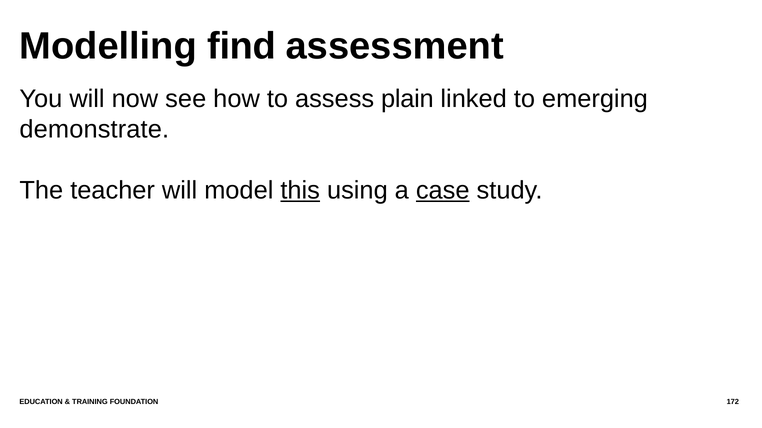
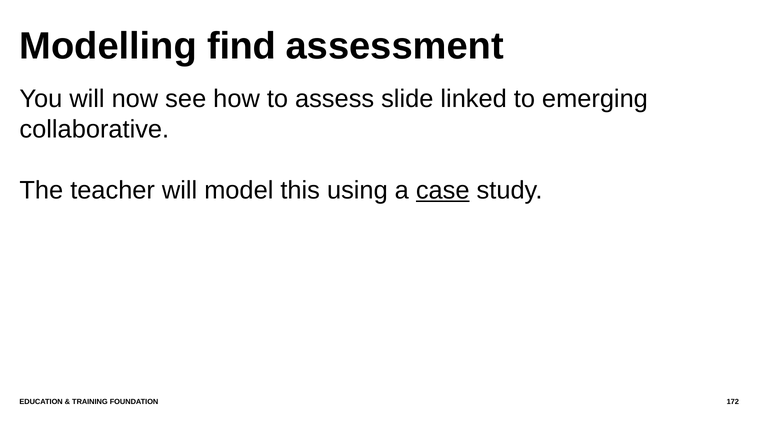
plain: plain -> slide (407, 99)
demonstrate: demonstrate -> collaborative (94, 130)
this underline: present -> none (300, 191)
